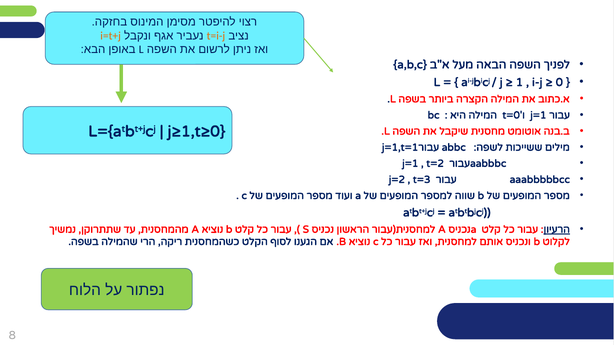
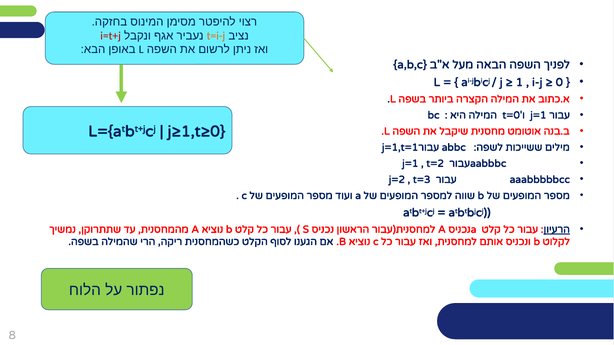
i=t+j colour: orange -> red (111, 36)
